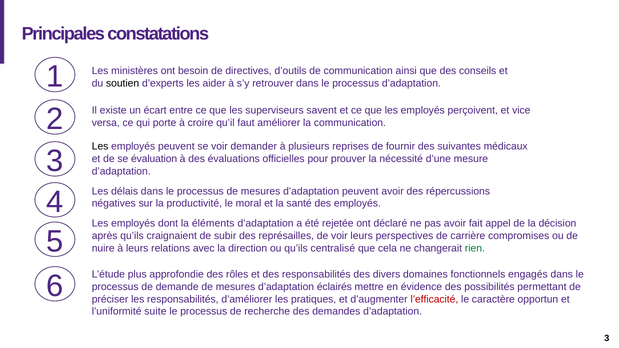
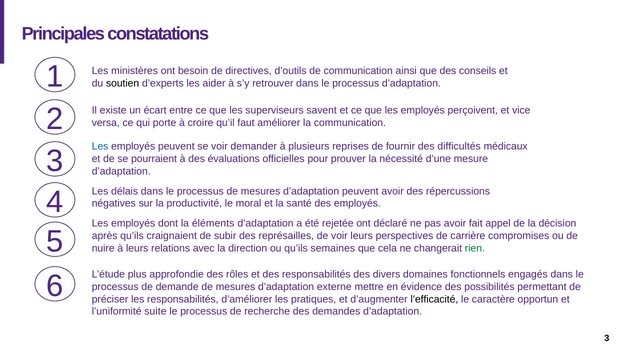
Les colour: black -> blue (100, 146)
suivantes: suivantes -> difficultés (459, 146)
évaluation: évaluation -> pourraient (154, 159)
centralisé: centralisé -> semaines (333, 248)
éclairés: éclairés -> externe (334, 287)
l’efficacité colour: red -> black (434, 299)
